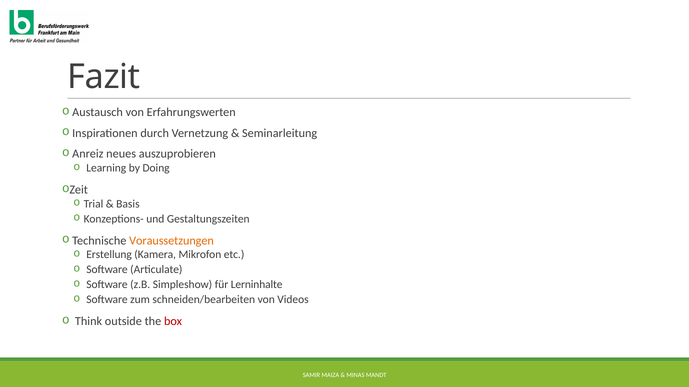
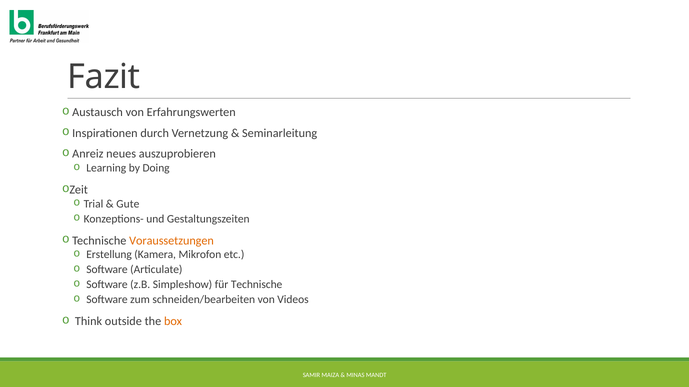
Basis: Basis -> Gute (128, 204)
für Lerninhalte: Lerninhalte -> Technische (257, 285)
box colour: red -> orange (173, 322)
